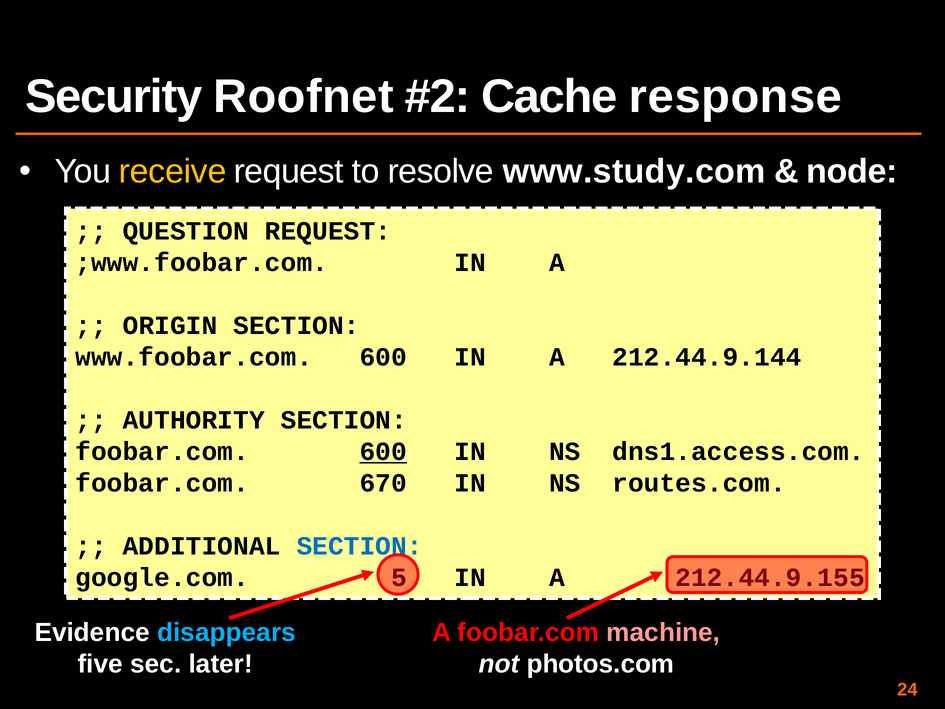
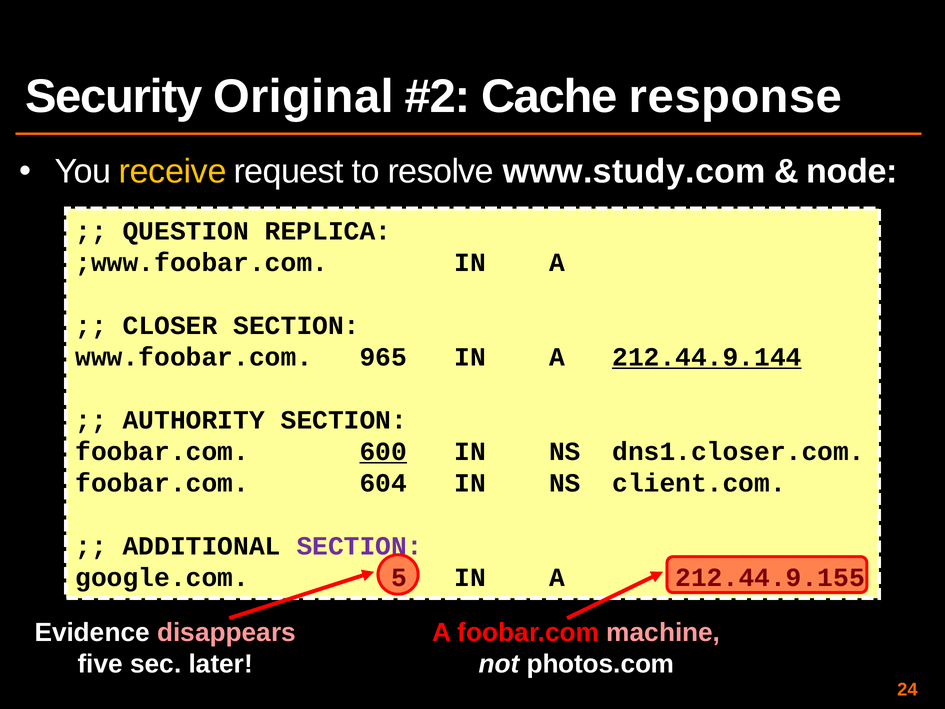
Roofnet: Roofnet -> Original (303, 97)
QUESTION REQUEST: REQUEST -> REPLICA (328, 231)
ORIGIN: ORIGIN -> CLOSER (170, 325)
www.foobar.com 600: 600 -> 965 (383, 357)
212.44.9.144 underline: none -> present (707, 357)
dns1.access.com: dns1.access.com -> dns1.closer.com (738, 451)
670: 670 -> 604 (383, 483)
routes.com: routes.com -> client.com (699, 483)
SECTION colour: blue -> purple (360, 546)
disappears colour: light blue -> pink (227, 632)
